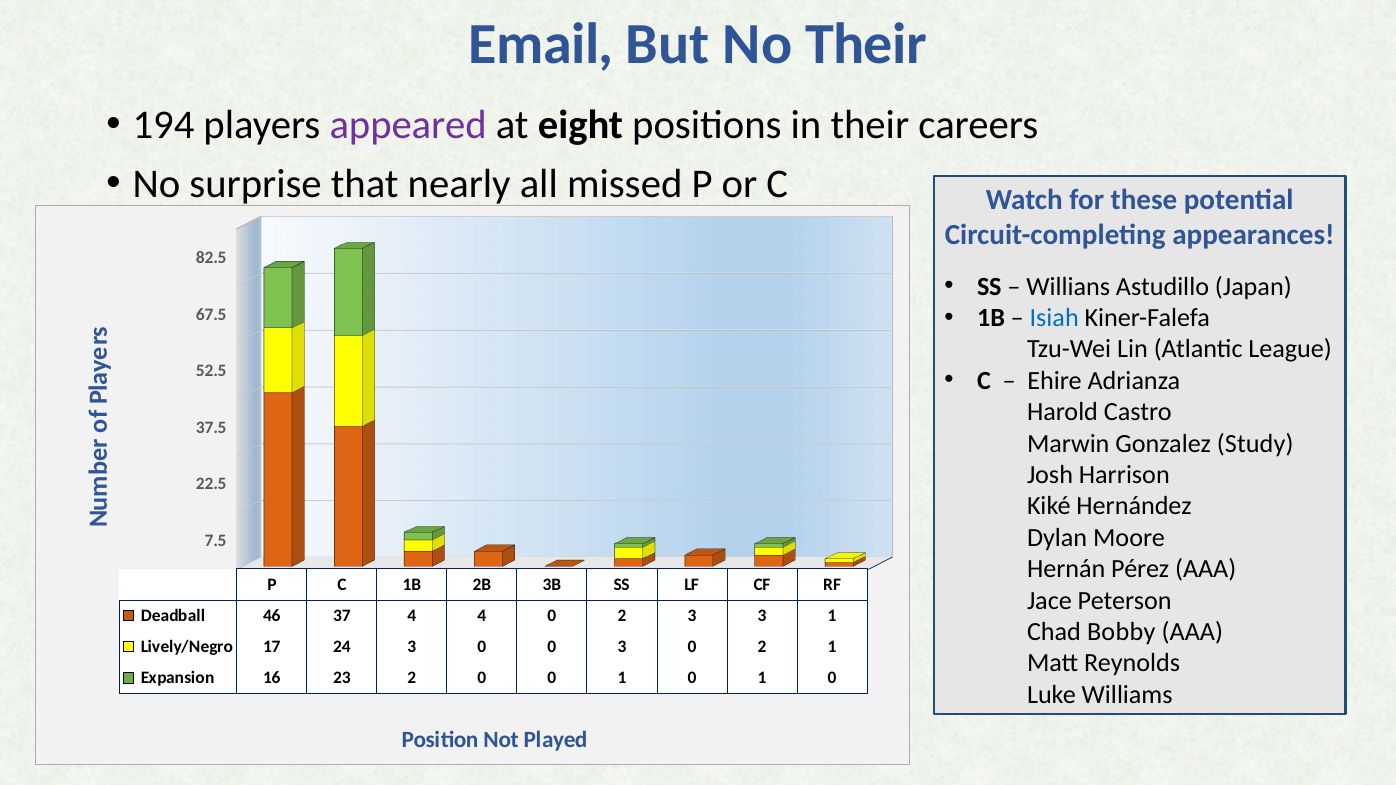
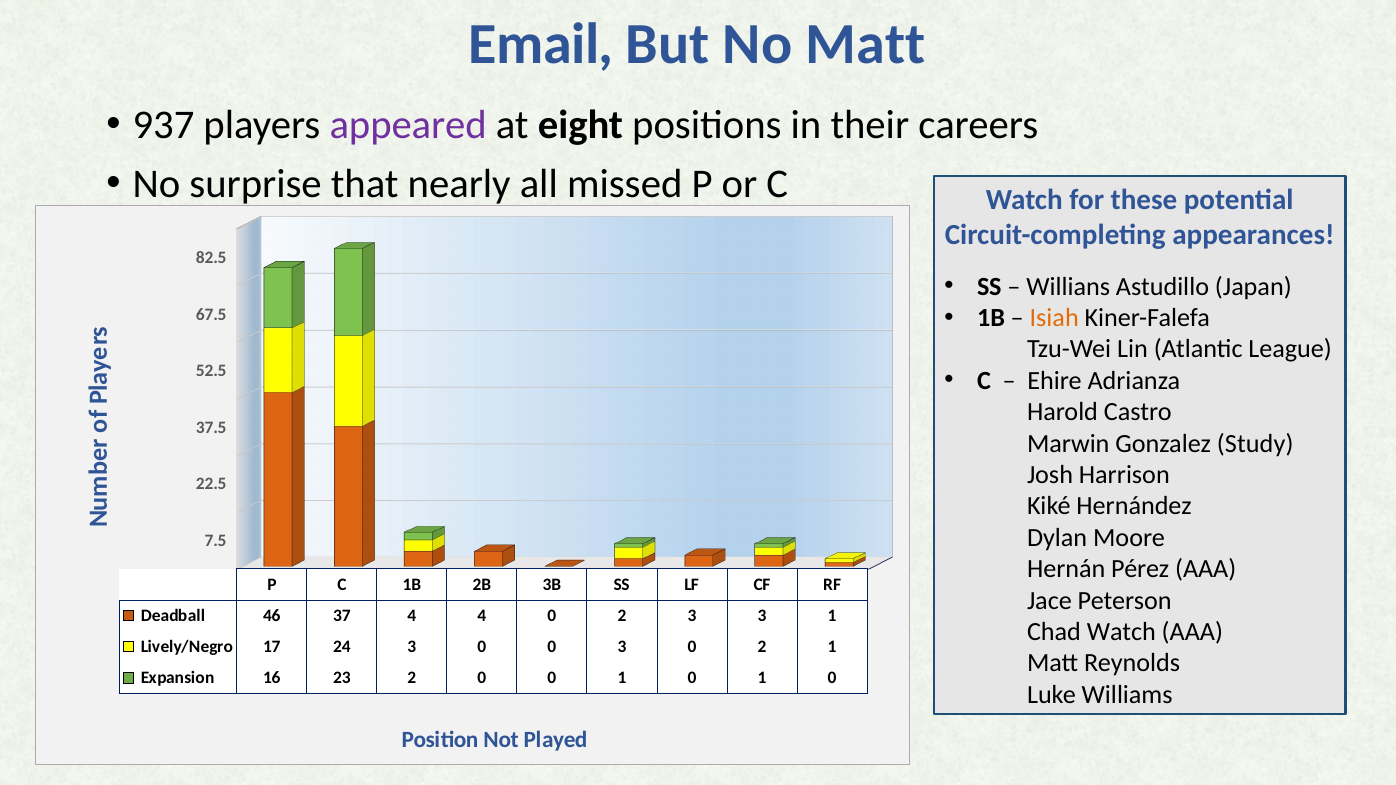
No Their: Their -> Matt (866, 45)
194: 194 -> 937 (164, 125)
Isiah colour: blue -> orange (1054, 318)
Chad Bobby: Bobby -> Watch (1121, 632)
